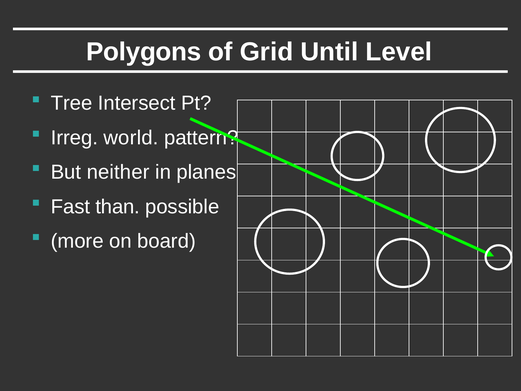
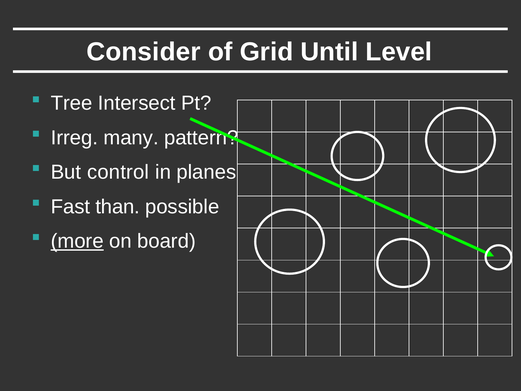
Polygons: Polygons -> Consider (144, 52)
world: world -> many (131, 138)
neither: neither -> control (118, 172)
more underline: none -> present (77, 241)
